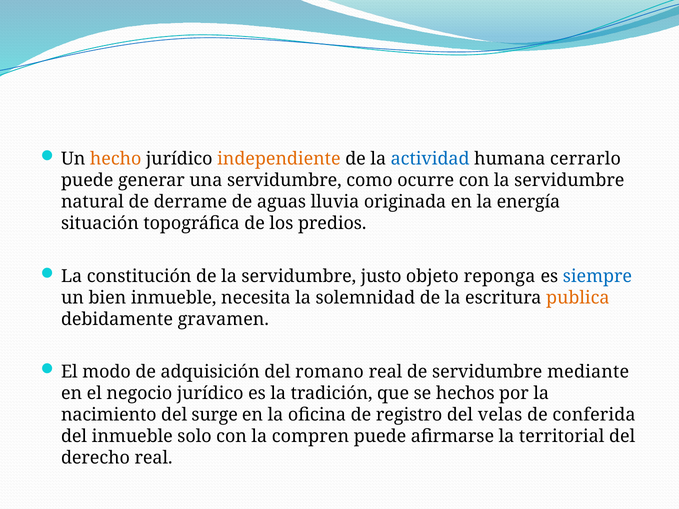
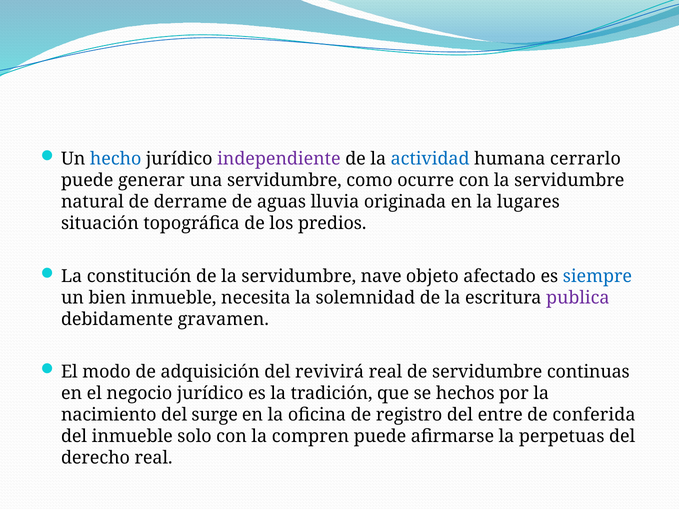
hecho colour: orange -> blue (116, 159)
independiente colour: orange -> purple (279, 159)
energía: energía -> lugares (528, 202)
justo: justo -> nave (381, 276)
reponga: reponga -> afectado (500, 276)
publica colour: orange -> purple (578, 298)
romano: romano -> revivirá (330, 372)
mediante: mediante -> continuas (588, 372)
velas: velas -> entre (500, 415)
territorial: territorial -> perpetuas (562, 437)
